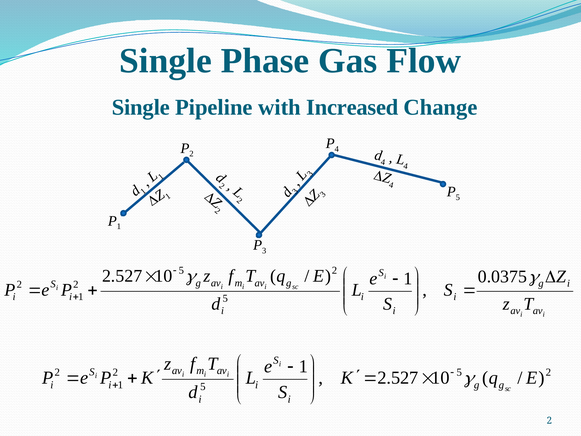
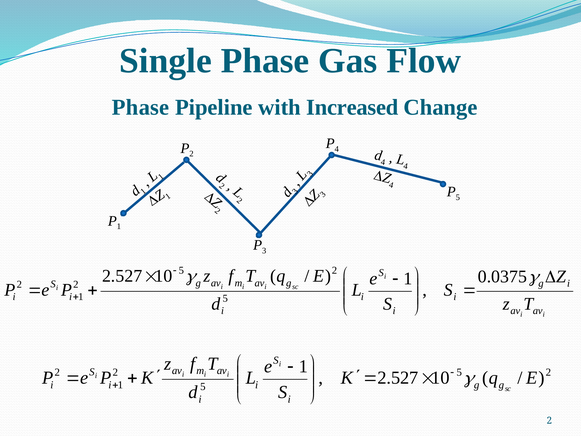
Single: Single -> Phase (141, 107)
